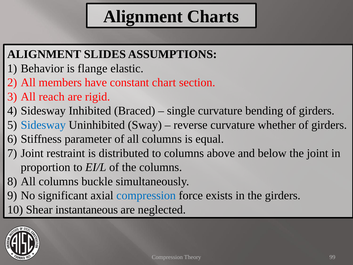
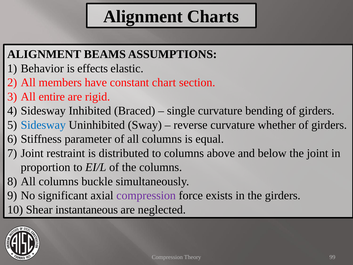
SLIDES: SLIDES -> BEAMS (105, 54)
flange: flange -> effects (93, 68)
reach: reach -> entire (52, 97)
compression colour: blue -> purple (146, 195)
